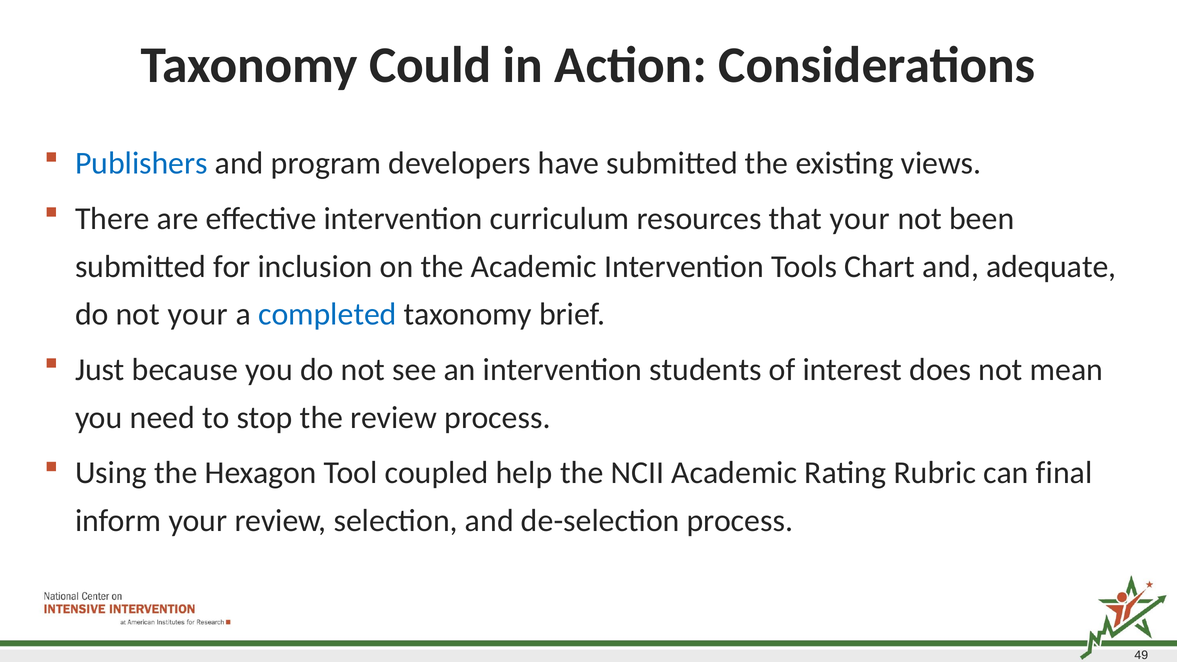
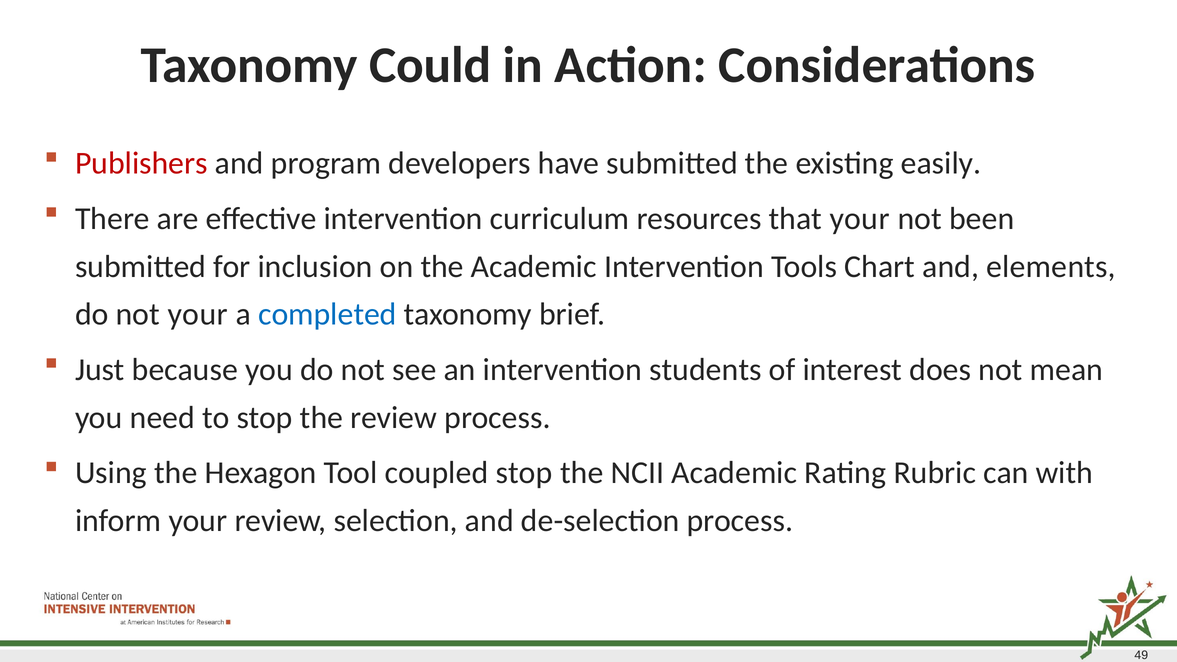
Publishers colour: blue -> red (141, 163)
views: views -> easily (941, 163)
adequate: adequate -> elements (1051, 267)
coupled help: help -> stop (524, 473)
final: final -> with (1064, 473)
